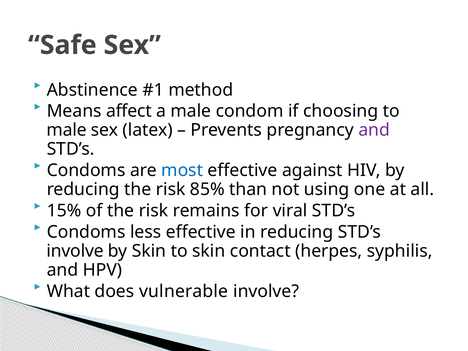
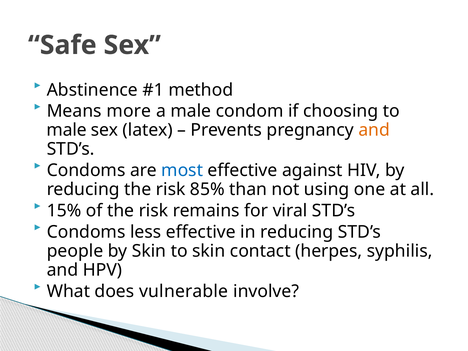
affect: affect -> more (129, 111)
and colour: purple -> orange (374, 130)
involve: involve -> people (75, 251)
